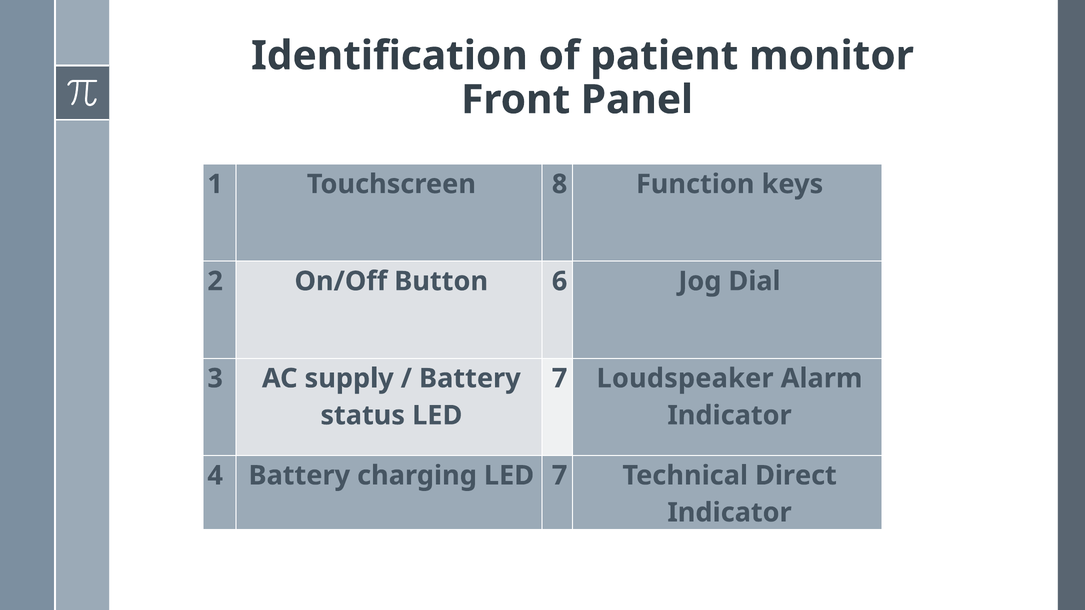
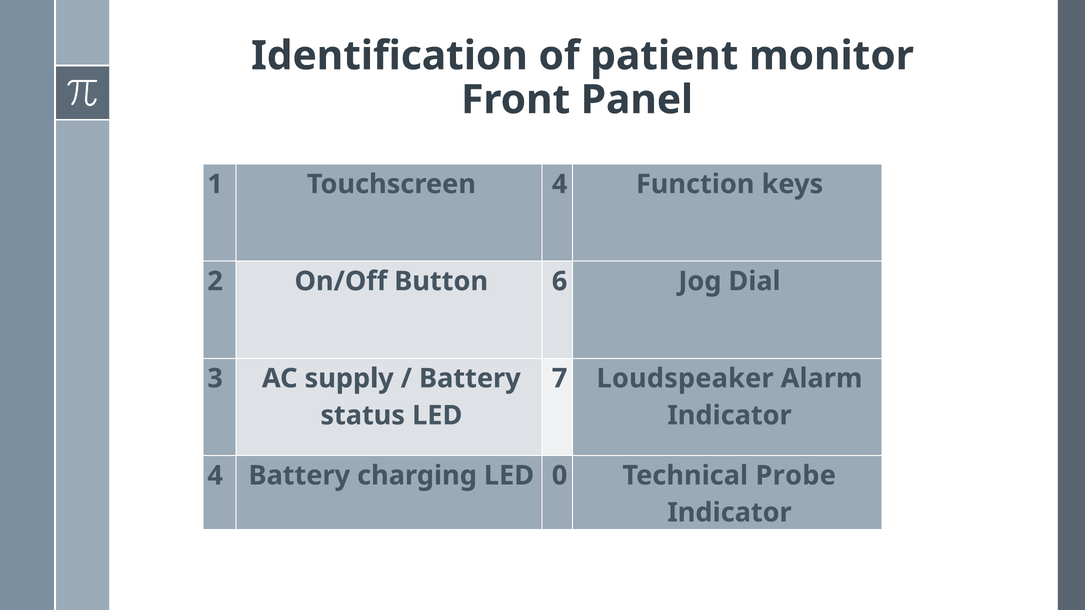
Touchscreen 8: 8 -> 4 (560, 184)
charging LED 7: 7 -> 0 (560, 476)
Direct: Direct -> Probe (796, 476)
